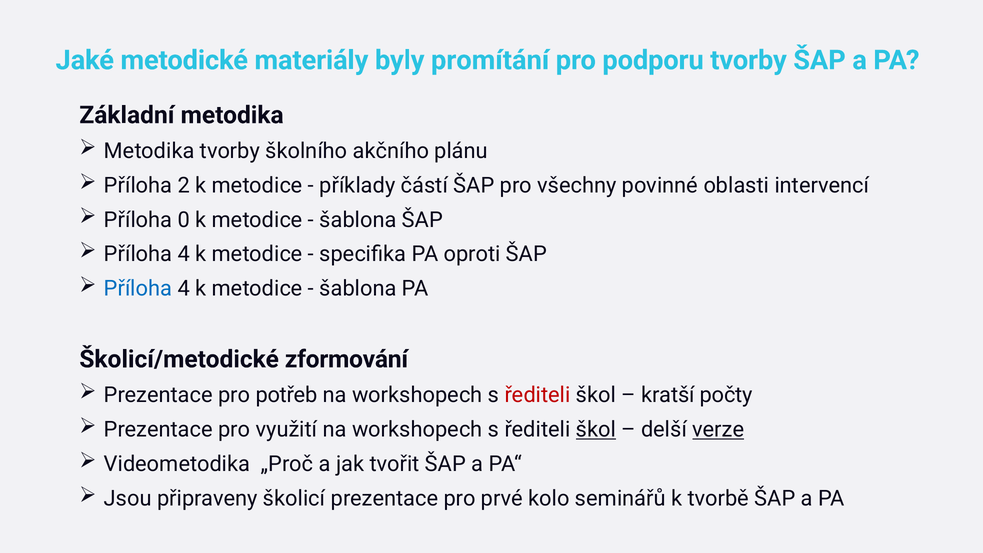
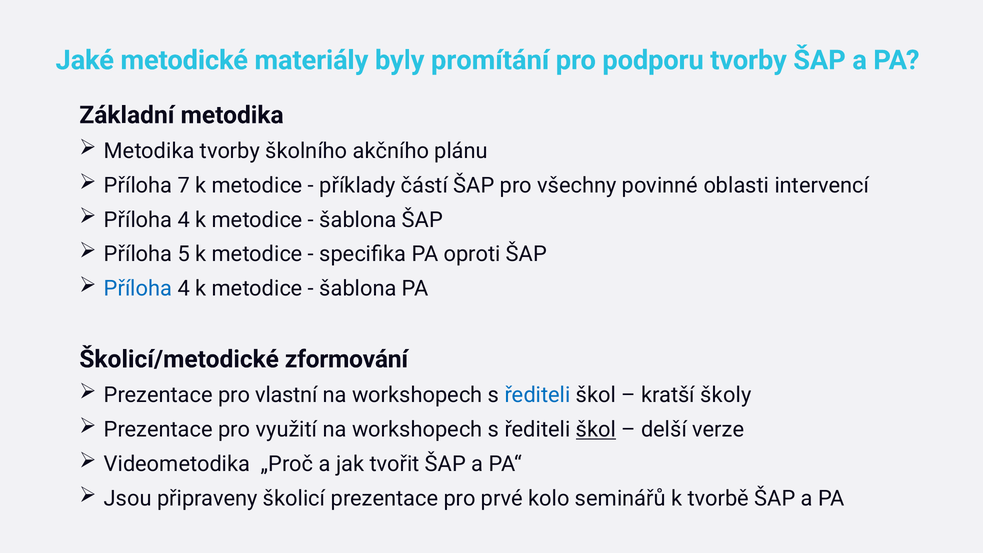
2: 2 -> 7 (184, 185)
0: 0 -> 4 (184, 220)
4: 4 -> 5 (184, 254)
potřeb: potřeb -> vlastní (287, 395)
řediteli colour: red -> blue (538, 395)
počty: počty -> školy (726, 395)
verze underline: present -> none (718, 429)
